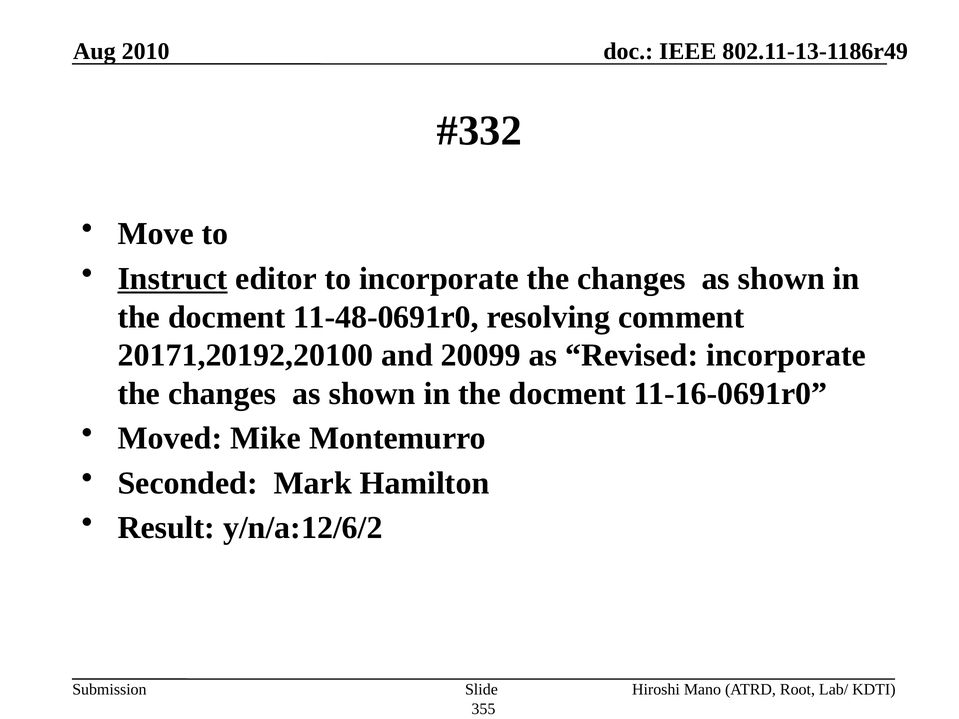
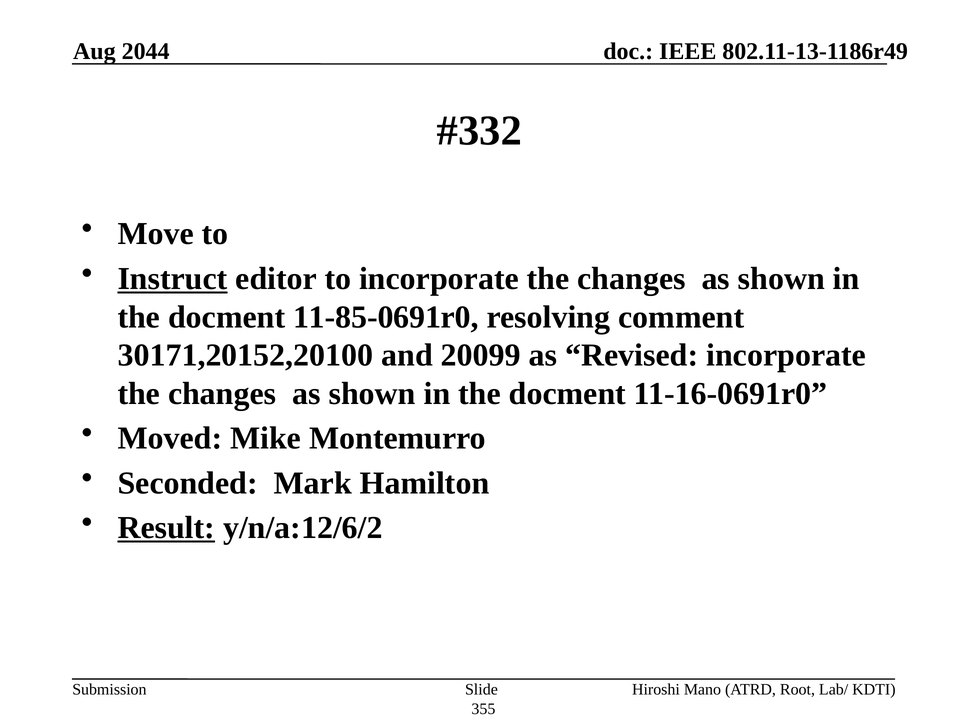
2010: 2010 -> 2044 (146, 51)
11-48-0691r0: 11-48-0691r0 -> 11-85-0691r0 (386, 317)
20171,20192,20100: 20171,20192,20100 -> 30171,20152,20100 (245, 355)
Result underline: none -> present (166, 528)
